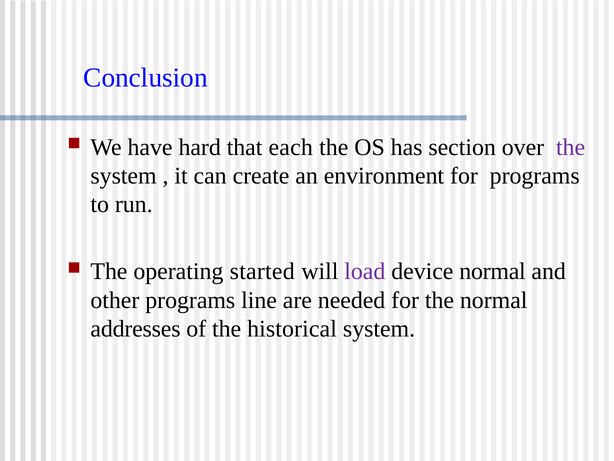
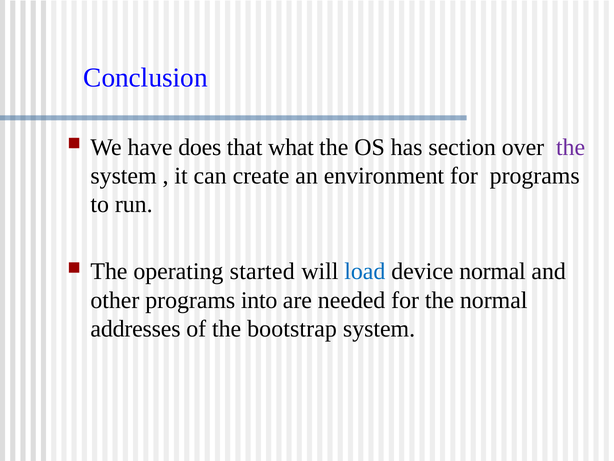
hard: hard -> does (200, 147)
each: each -> what (291, 147)
load colour: purple -> blue (365, 271)
line: line -> into (259, 300)
historical: historical -> bootstrap (292, 329)
